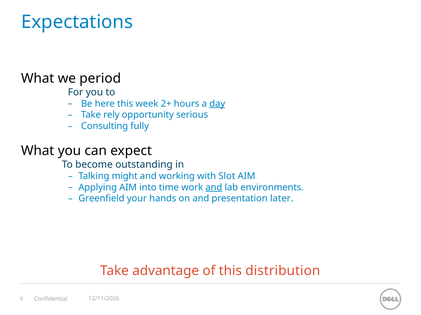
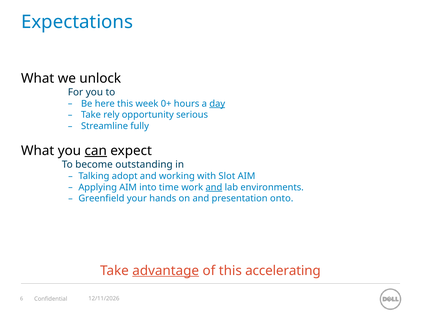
period: period -> unlock (100, 79)
2+: 2+ -> 0+ (166, 104)
Consulting: Consulting -> Streamline (105, 126)
can underline: none -> present (96, 151)
might: might -> adopt (125, 176)
later: later -> onto (282, 199)
advantage underline: none -> present (166, 271)
distribution: distribution -> accelerating (283, 271)
